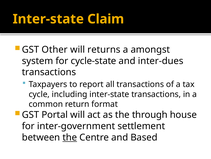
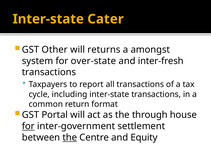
Claim: Claim -> Cater (106, 19)
cycle-state: cycle-state -> over-state (93, 61)
inter-dues: inter-dues -> inter-fresh (161, 61)
for underline: none -> present (28, 126)
Based: Based -> Equity (144, 137)
